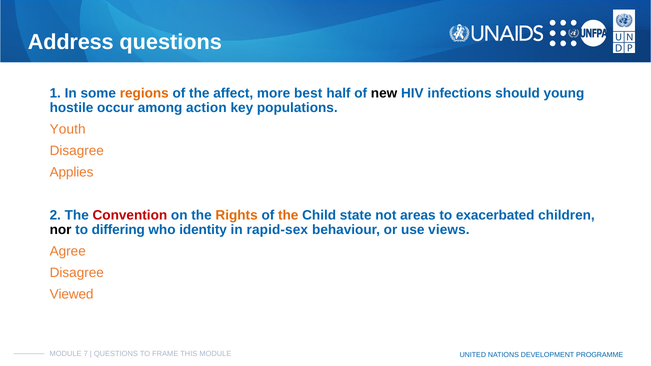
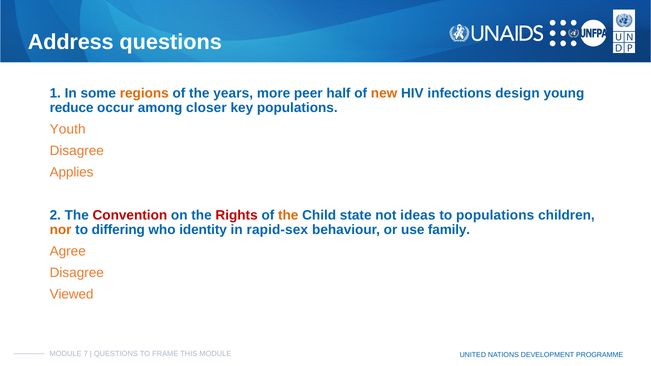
affect: affect -> years (233, 93)
best: best -> peer (308, 93)
new colour: black -> orange (384, 93)
should: should -> design (518, 93)
hostile: hostile -> reduce (72, 108)
action: action -> closer (206, 108)
Rights colour: orange -> red (237, 215)
areas: areas -> ideas (418, 215)
to exacerbated: exacerbated -> populations (495, 215)
nor colour: black -> orange (61, 230)
views: views -> family (449, 230)
